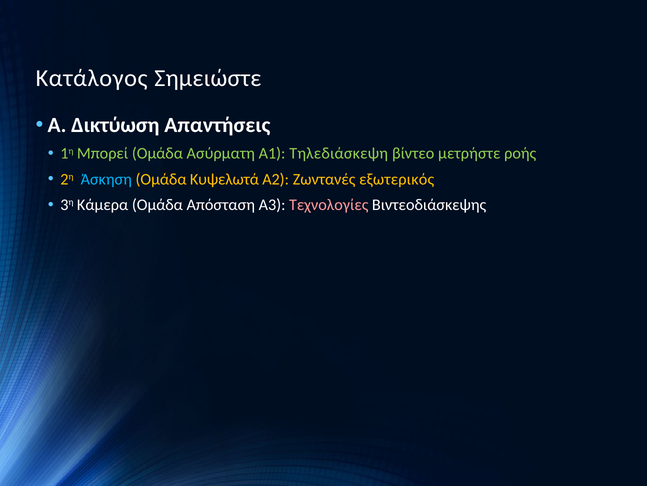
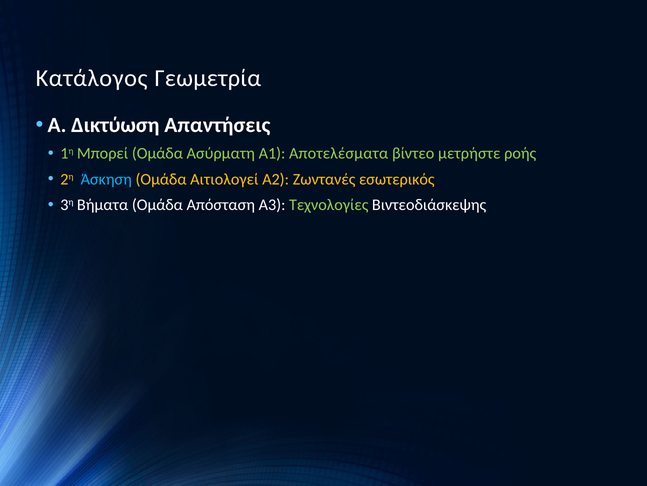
Σημειώστε: Σημειώστε -> Γεωμετρία (208, 78)
Τηλεδιάσκεψη: Τηλεδιάσκεψη -> Αποτελέσματα (339, 153)
Κυψελωτά: Κυψελωτά -> Αιτιολογεί (224, 179)
εξωτερικός: εξωτερικός -> εσωτερικός (397, 179)
Κάμερα: Κάμερα -> Βήματα (103, 205)
Τεχνολογίες colour: pink -> light green (329, 205)
